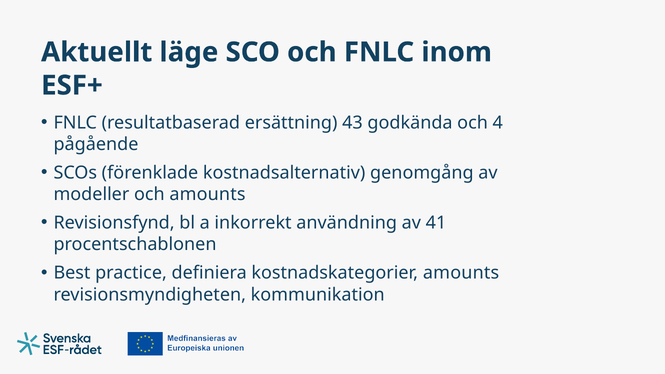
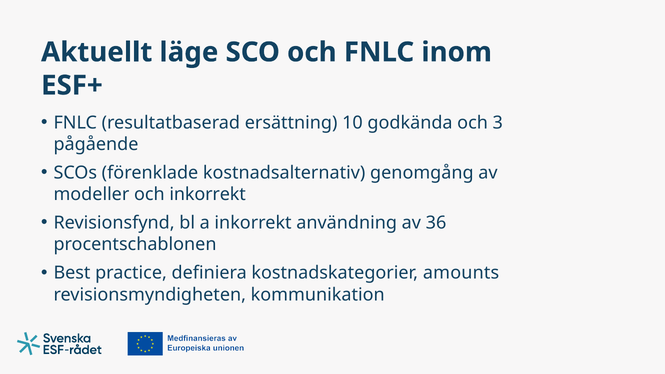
43: 43 -> 10 (352, 123)
4: 4 -> 3 (498, 123)
och amounts: amounts -> inkorrekt (208, 194)
41: 41 -> 36 (436, 223)
